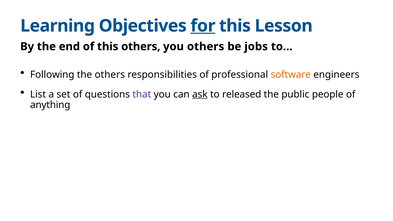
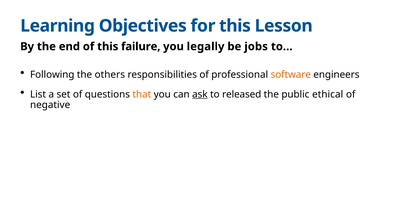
for underline: present -> none (203, 26)
this others: others -> failure (141, 47)
you others: others -> legally (206, 47)
that colour: purple -> orange (142, 94)
people: people -> ethical (328, 94)
anything: anything -> negative (50, 105)
